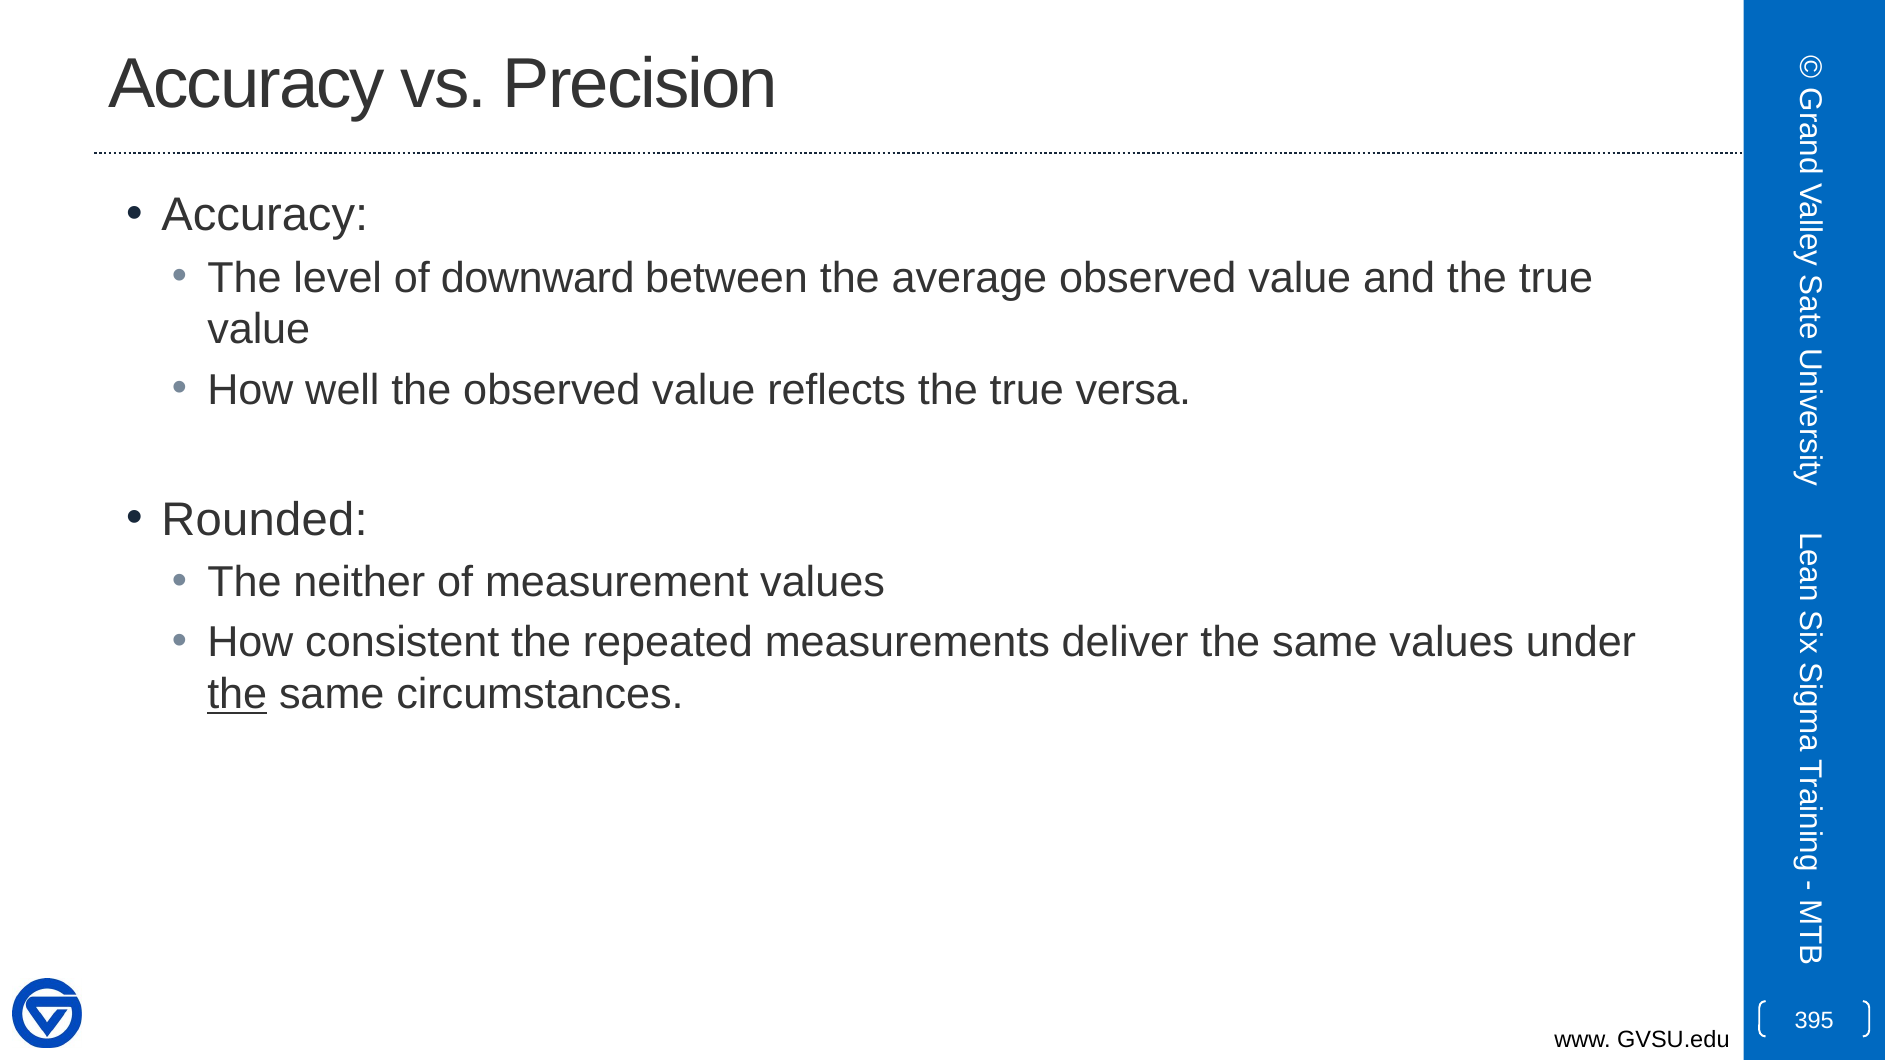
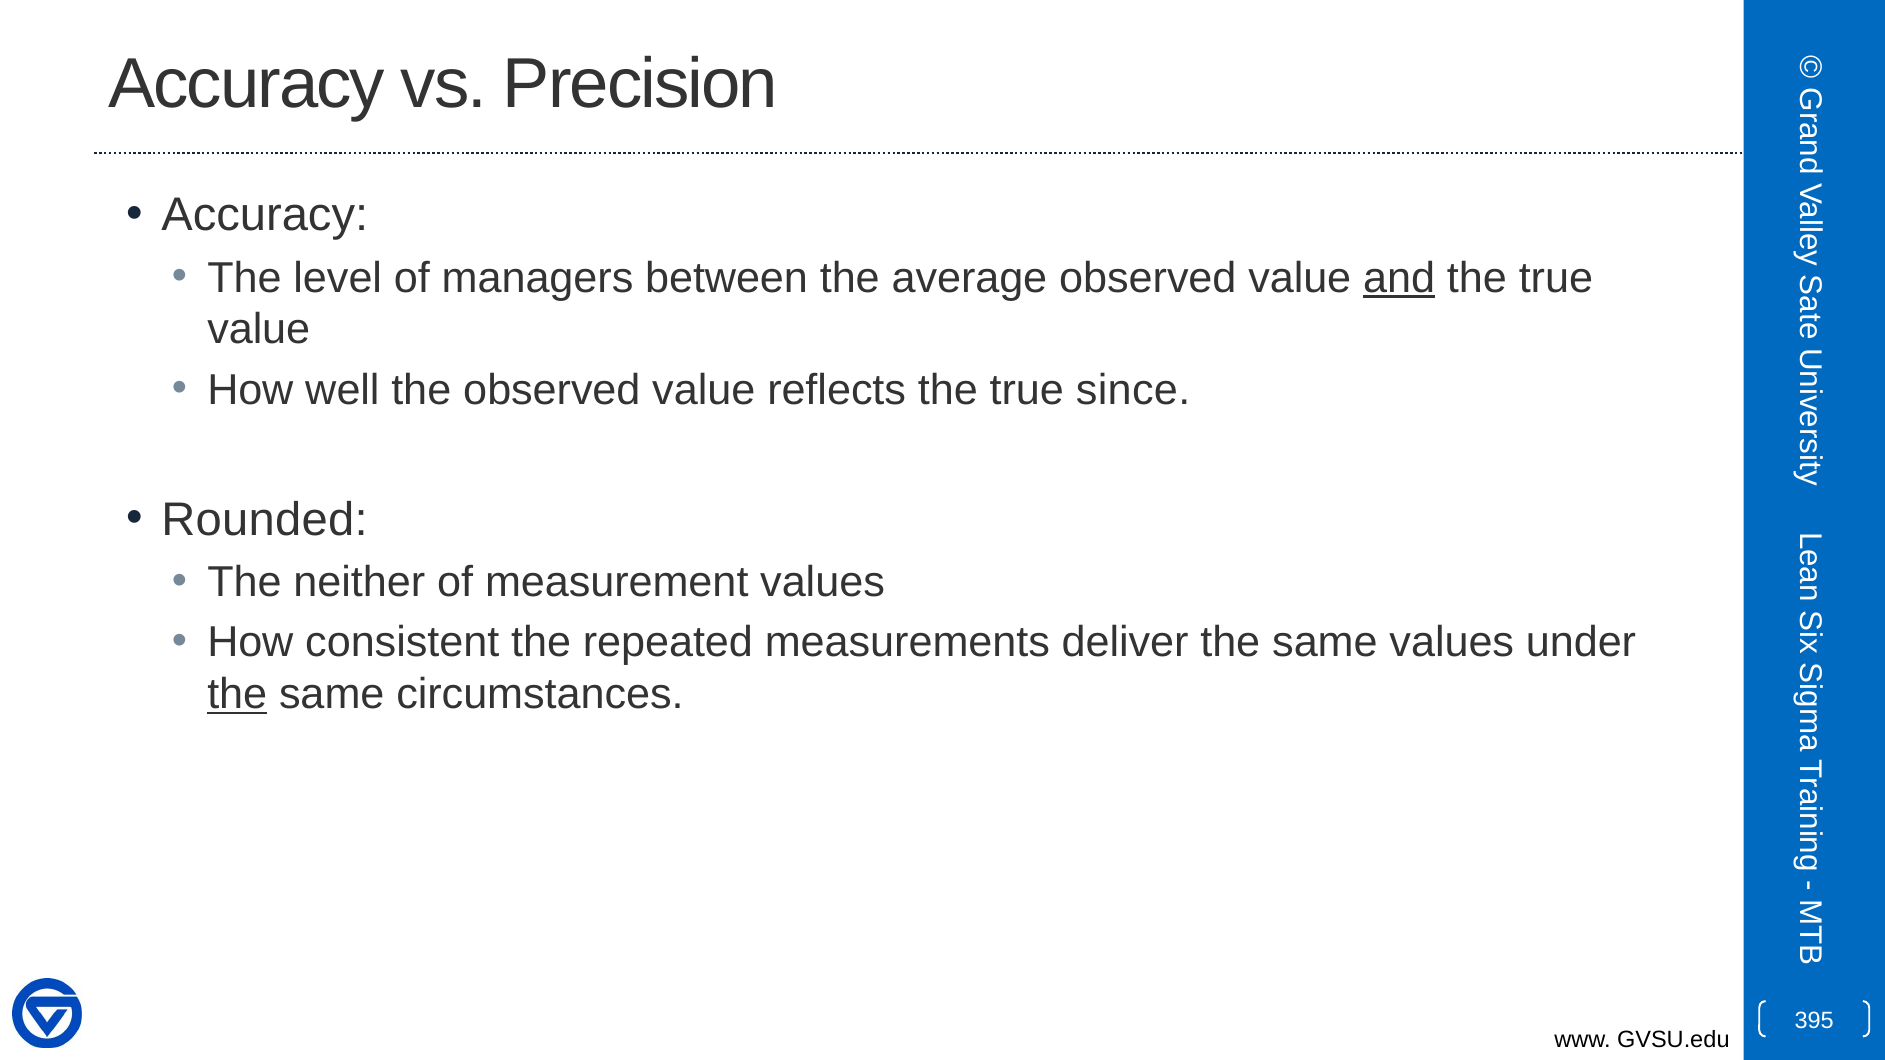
downward: downward -> managers (538, 278)
and underline: none -> present (1399, 278)
versa: versa -> since (1133, 390)
